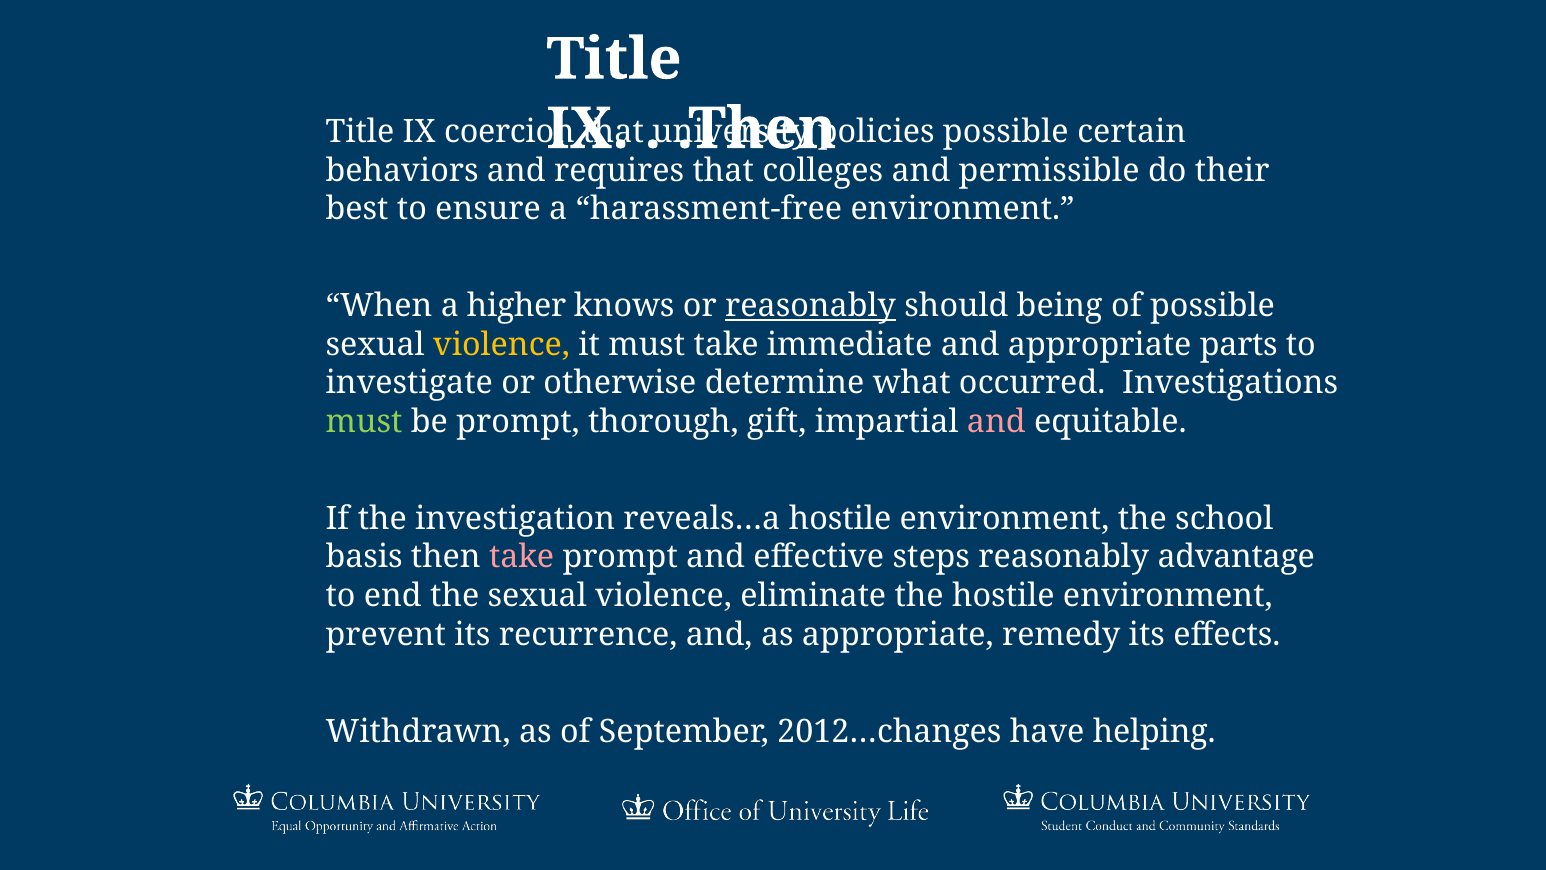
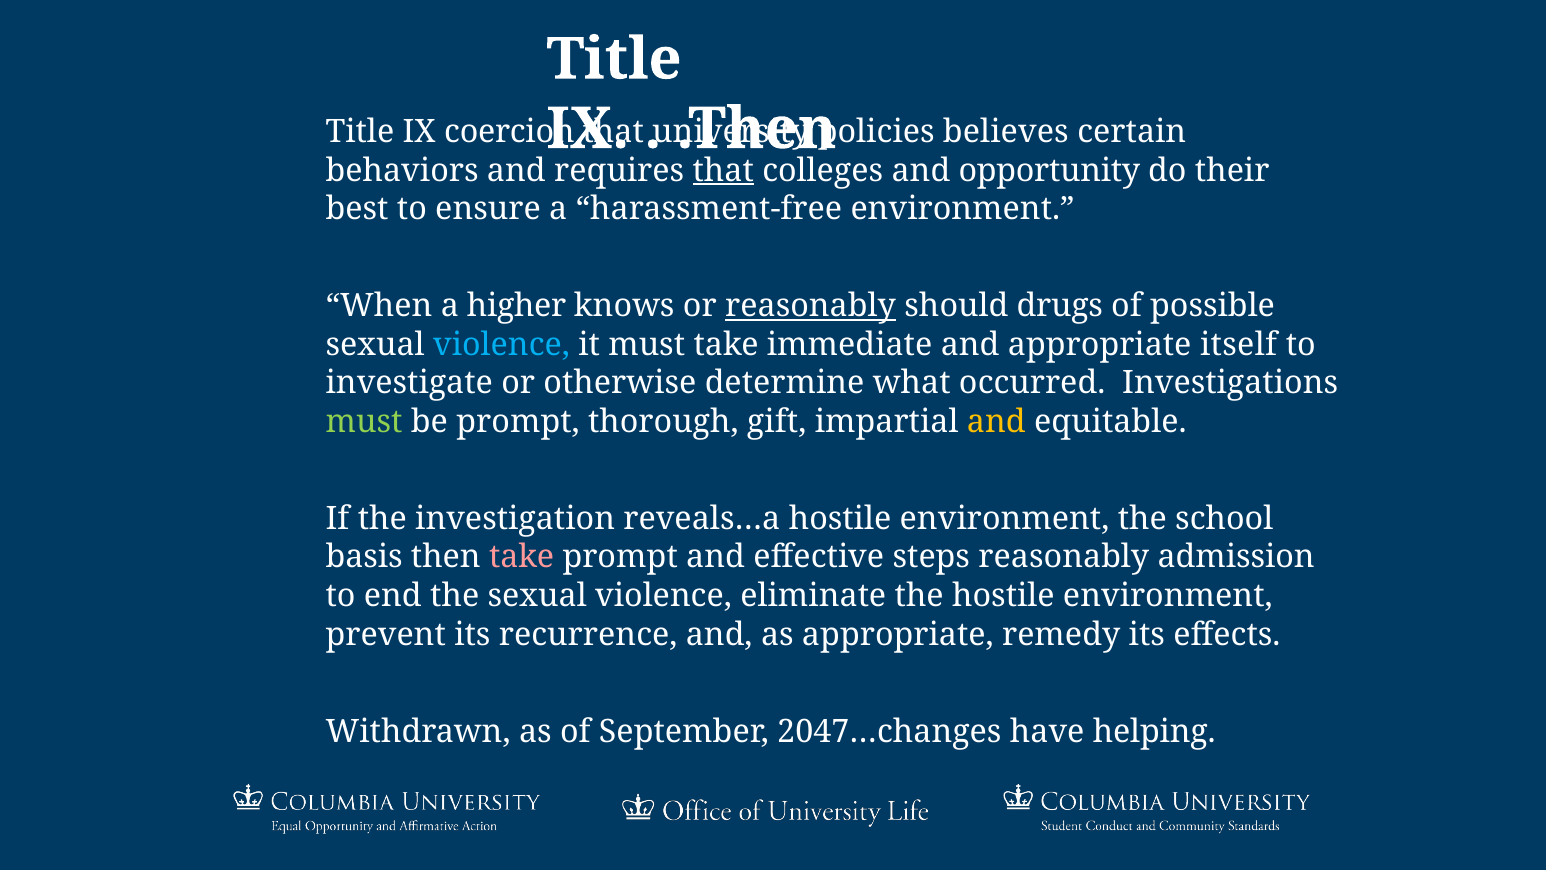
policies possible: possible -> believes (1006, 132)
that underline: none -> present (723, 171)
permissible: permissible -> opportunity (1049, 171)
being: being -> drugs (1060, 306)
violence colour: yellow -> light blue (502, 344)
parts: parts -> itself (1239, 344)
and colour: pink -> yellow (996, 422)
advantage: advantage -> admission (1236, 557)
2012…changes: 2012…changes -> 2047…changes (889, 731)
